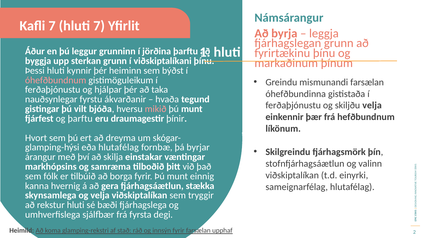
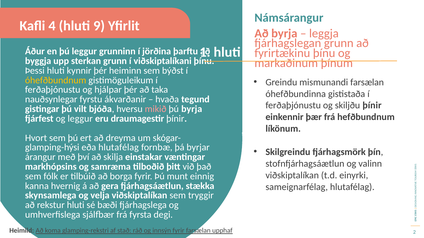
Kafli 7: 7 -> 4 (52, 26)
hluti 7: 7 -> 9 (99, 26)
óhefðbundnum colour: pink -> yellow (56, 80)
skiljðu velja: velja -> þínir (372, 106)
munt: munt -> byrja (192, 109)
og þarftu: þarftu -> leggur (80, 119)
